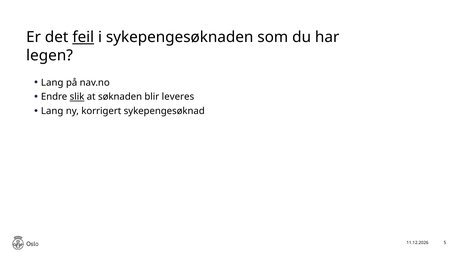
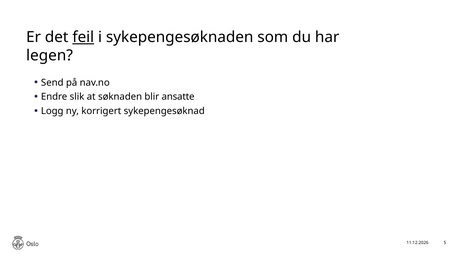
Lang: Lang -> Send (52, 83)
slik underline: present -> none (77, 97)
leveres: leveres -> ansatte (178, 97)
Lang: Lang -> Logg (52, 111)
